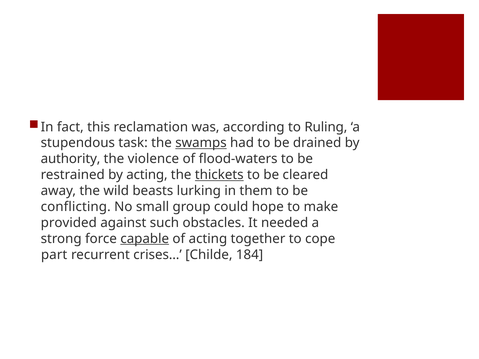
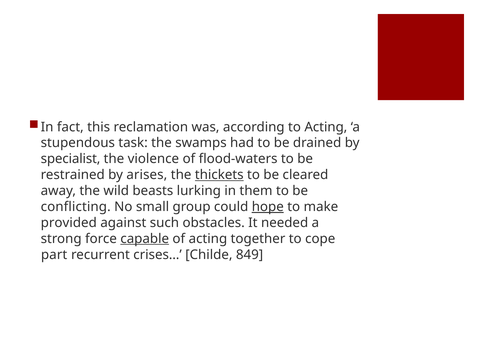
to Ruling: Ruling -> Acting (326, 127)
swamps underline: present -> none (201, 143)
authority: authority -> specialist (71, 159)
by acting: acting -> arises (147, 175)
hope underline: none -> present (268, 207)
184: 184 -> 849 (250, 255)
